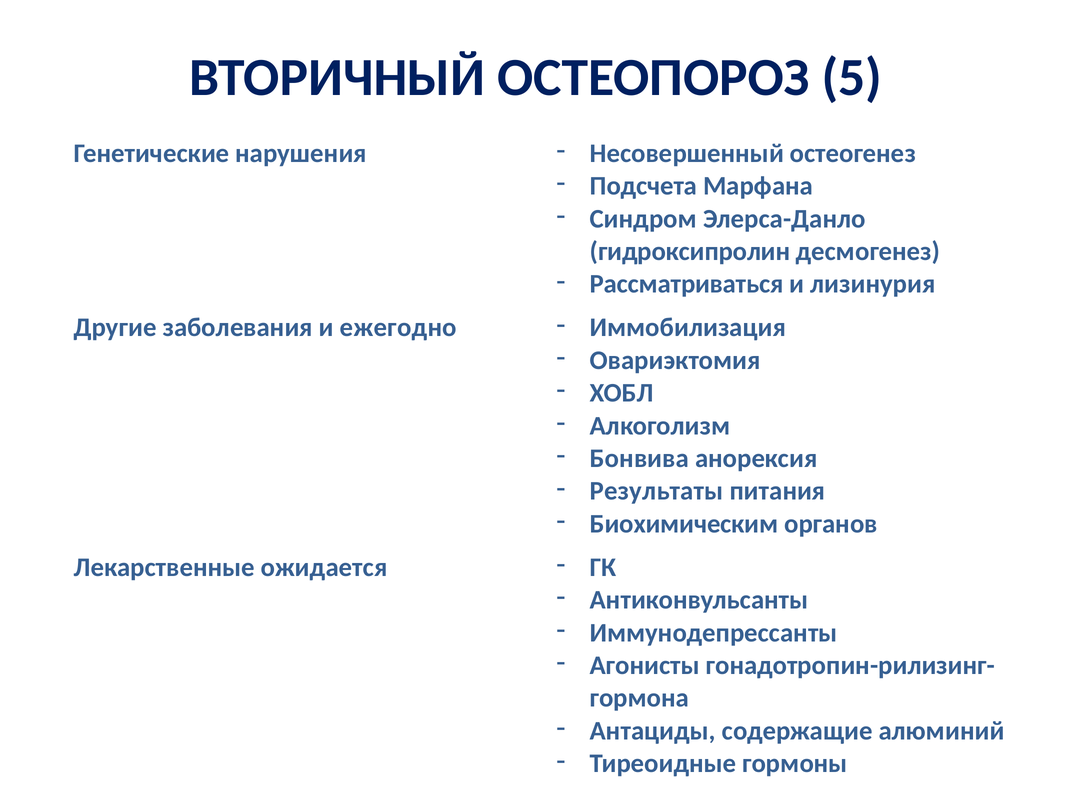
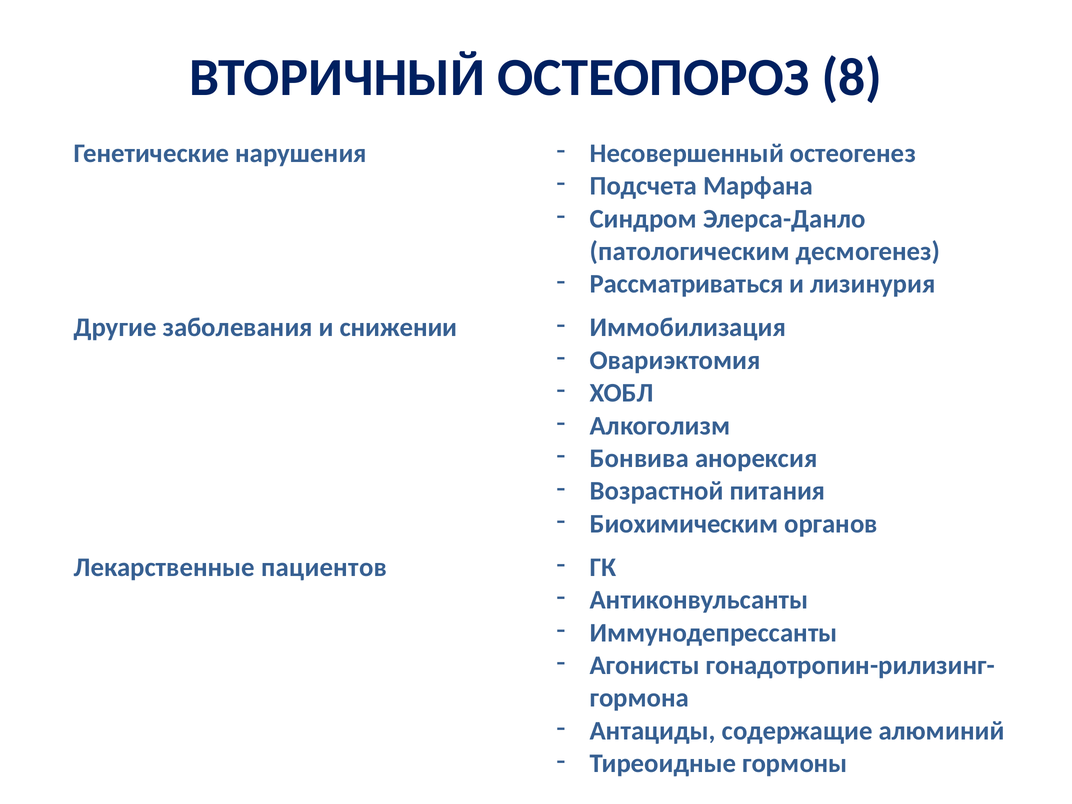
5: 5 -> 8 (852, 78)
гидроксипролин: гидроксипролин -> патологическим (690, 251)
ежегодно: ежегодно -> снижении (399, 328)
Результаты: Результаты -> Возрастной (657, 491)
ожидается: ожидается -> пациентов (324, 567)
